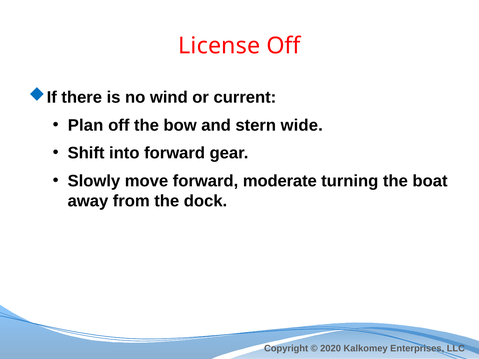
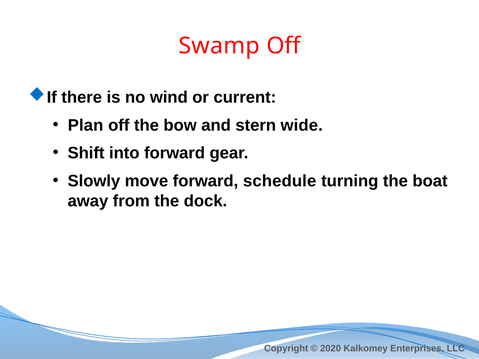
License: License -> Swamp (219, 46)
moderate: moderate -> schedule (280, 181)
